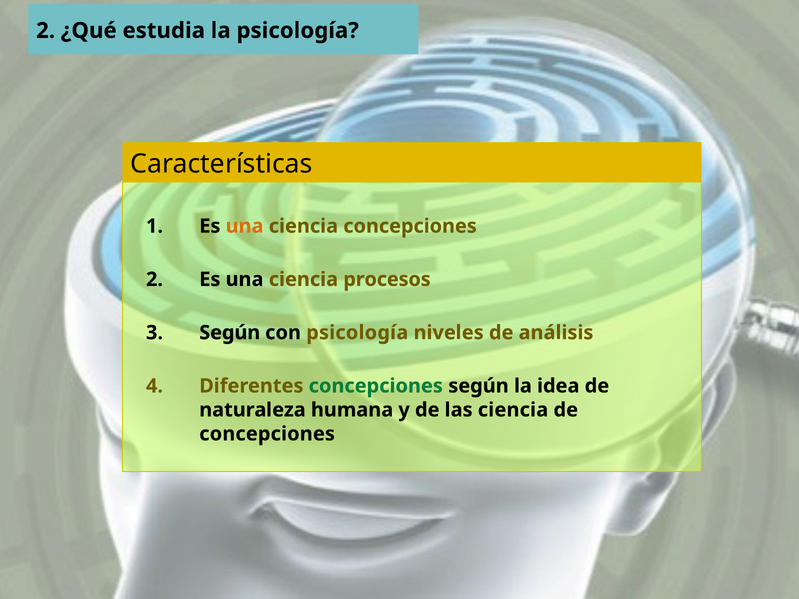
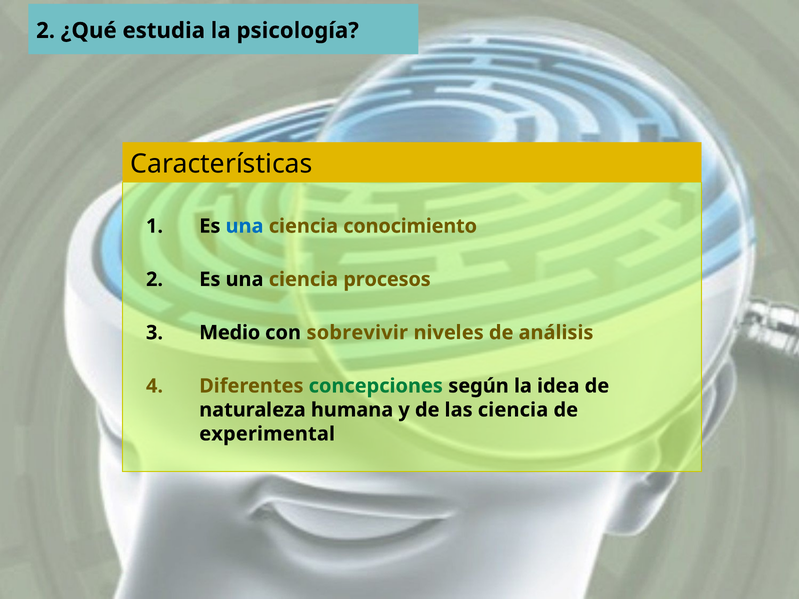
una colour: orange -> blue (245, 226)
ciencia concepciones: concepciones -> conocimiento (410, 226)
Según: Según -> Medio (230, 333)
con psicología: psicología -> sobrevivir (357, 333)
concepciones: concepciones -> experimental (267, 434)
